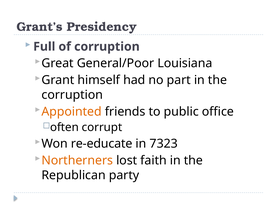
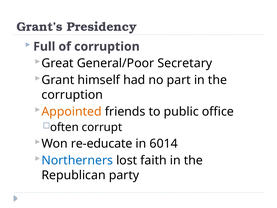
Louisiana: Louisiana -> Secretary (185, 63)
7323: 7323 -> 6014 (164, 143)
Northerners colour: orange -> blue (77, 160)
